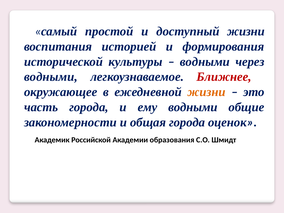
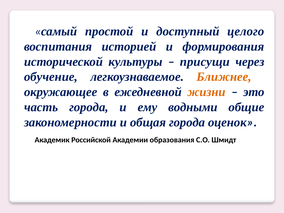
доступный жизни: жизни -> целого (246, 31)
водными: водными -> присущи (205, 62)
водными: водными -> обучение (51, 77)
Ближнее colour: red -> orange (224, 77)
